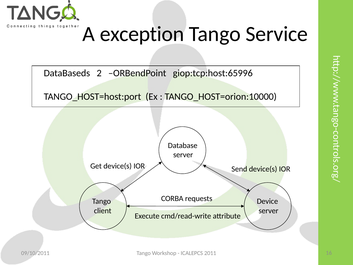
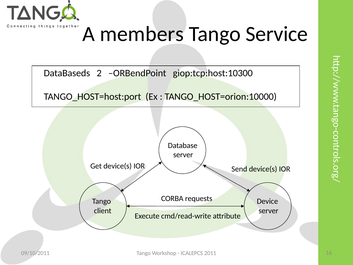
exception: exception -> members (142, 34)
giop:tcp:host:65996: giop:tcp:host:65996 -> giop:tcp:host:10300 (213, 73)
